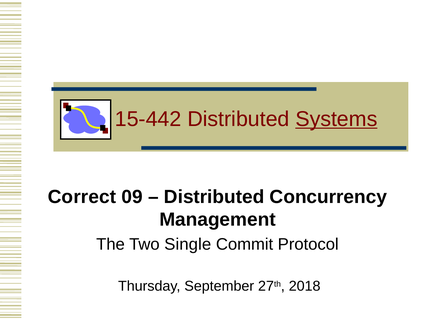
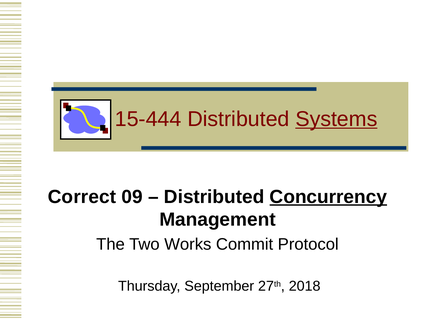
15-442: 15-442 -> 15-444 (148, 119)
Concurrency underline: none -> present (328, 197)
Single: Single -> Works (188, 244)
